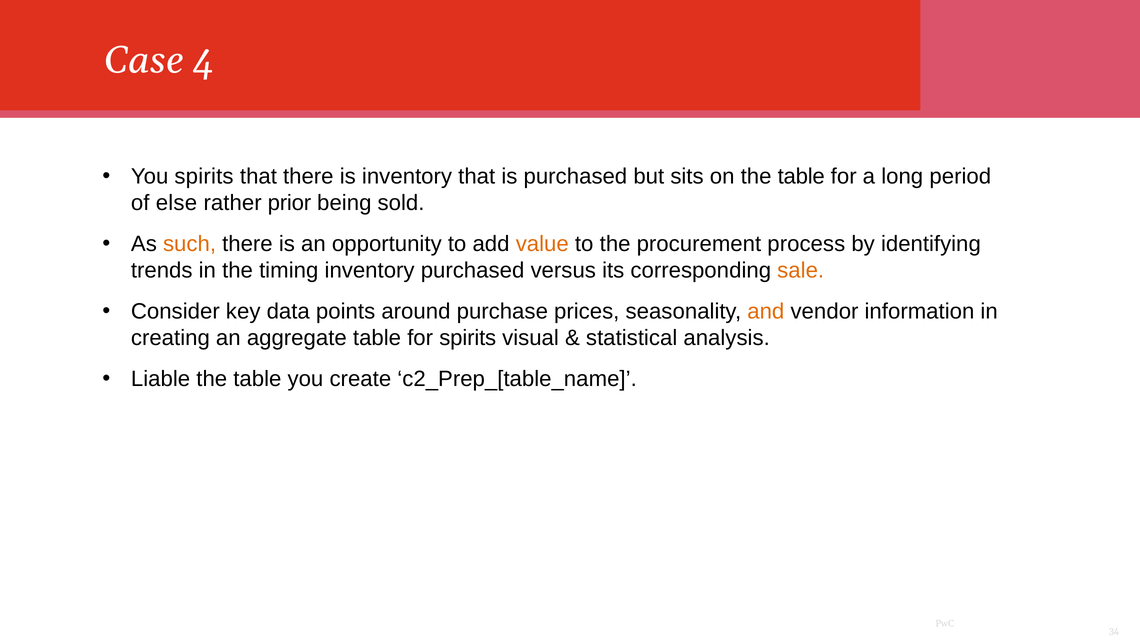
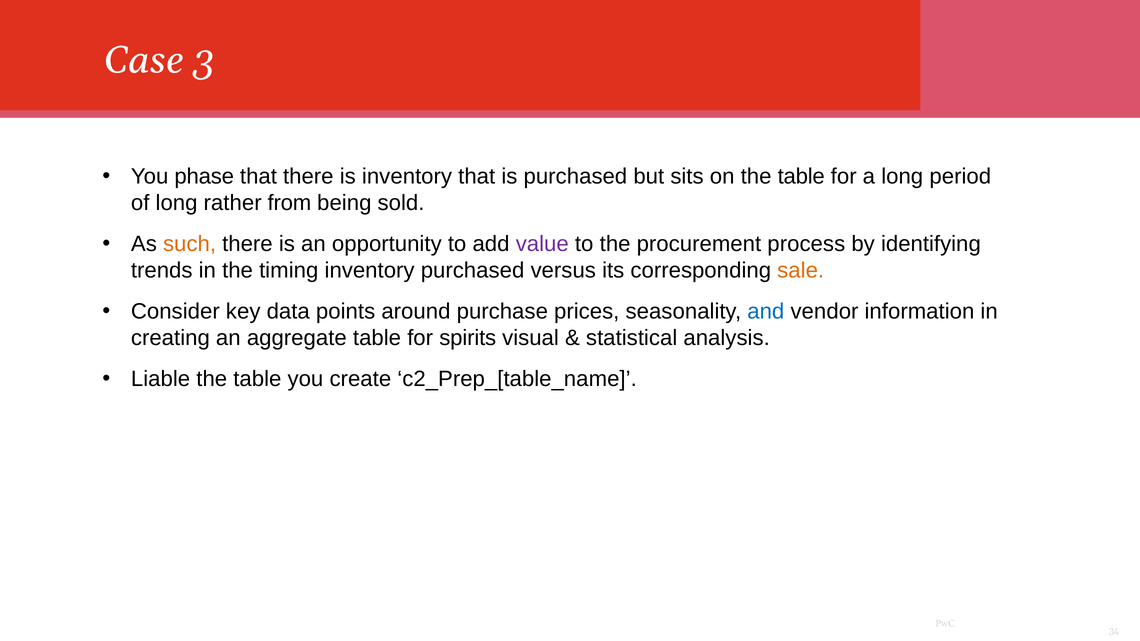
4: 4 -> 3 (204, 60)
You spirits: spirits -> phase (204, 177)
of else: else -> long (177, 203)
prior: prior -> from (289, 203)
value colour: orange -> purple (542, 244)
and colour: orange -> blue (766, 312)
